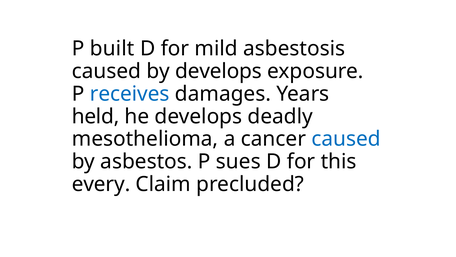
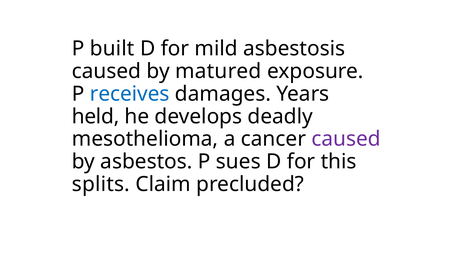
by develops: develops -> matured (218, 71)
caused colour: blue -> purple (346, 139)
every: every -> splits (101, 184)
